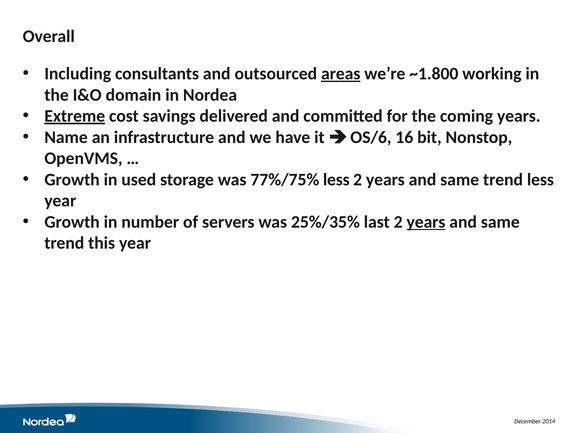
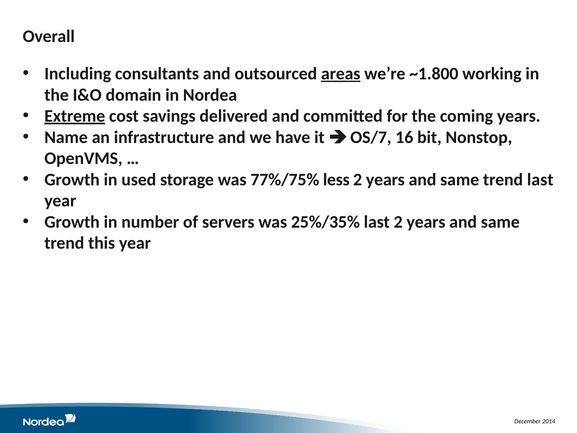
OS/6: OS/6 -> OS/7 (371, 137)
trend less: less -> last (540, 179)
years underline: present -> none (426, 222)
